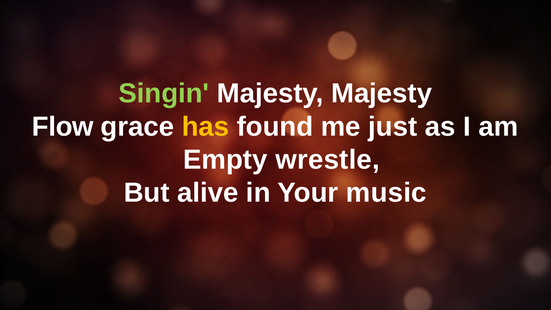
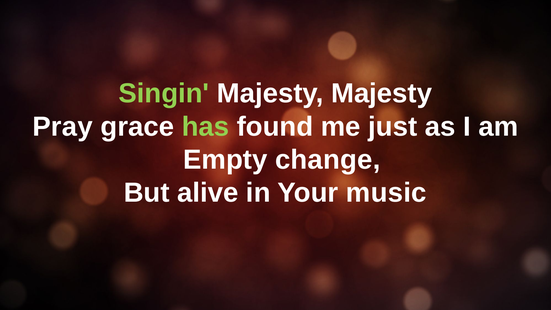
Flow: Flow -> Pray (63, 127)
has colour: yellow -> light green (205, 127)
wrestle: wrestle -> change (328, 160)
